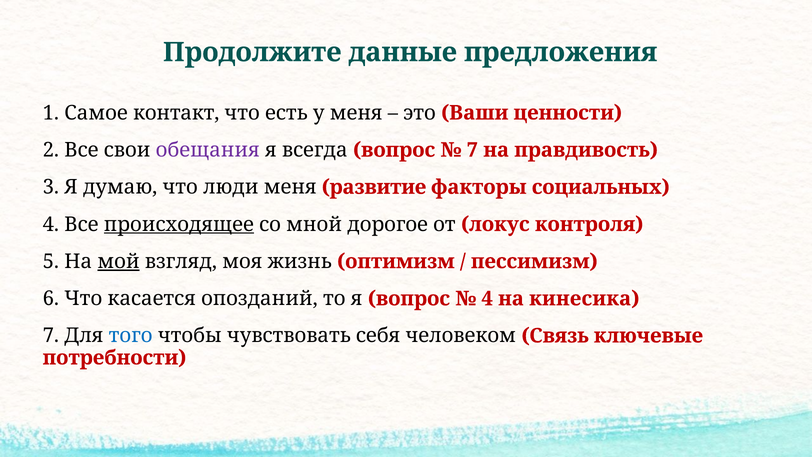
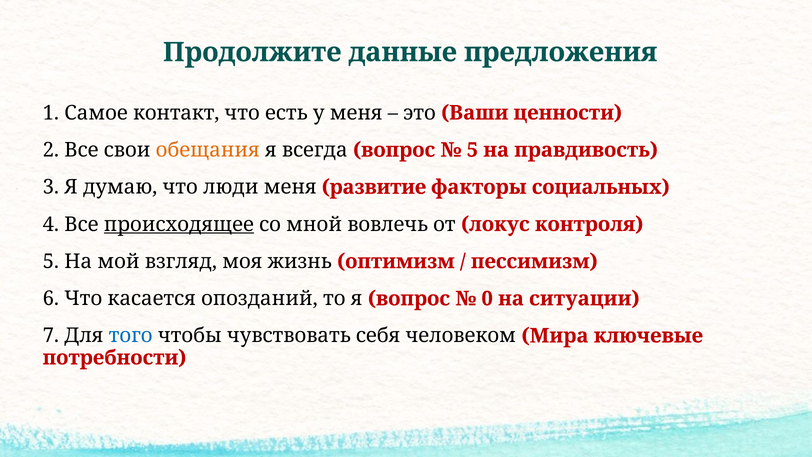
обещания colour: purple -> orange (208, 150)
7: 7 -> 5 (472, 150)
дорогое: дорогое -> вовлечь (388, 224)
мой underline: present -> none (119, 261)
4: 4 -> 0 (487, 299)
кинесика: кинесика -> ситуации (584, 299)
Связь: Связь -> Мира (555, 336)
